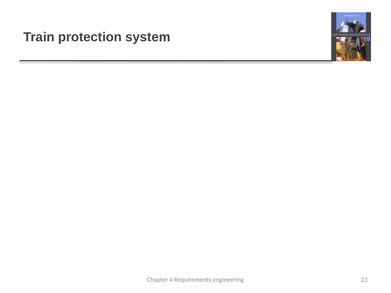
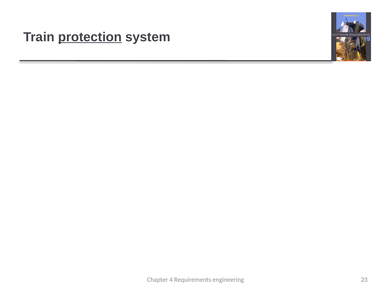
protection underline: none -> present (90, 37)
